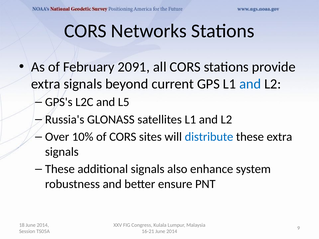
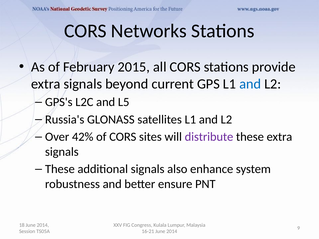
2091: 2091 -> 2015 (134, 67)
10%: 10% -> 42% (83, 137)
distribute colour: blue -> purple (209, 137)
